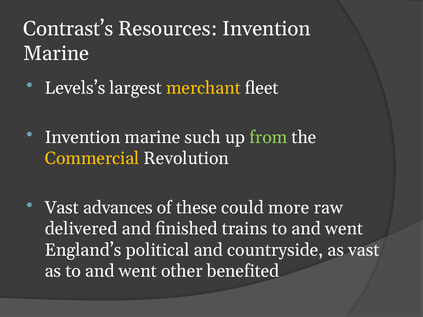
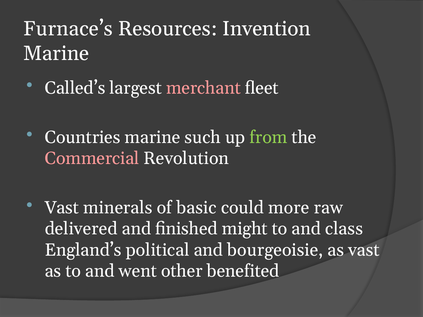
Contrast’s: Contrast’s -> Furnace’s (68, 29)
Levels’s: Levels’s -> Called’s (75, 88)
merchant colour: yellow -> pink (203, 88)
Invention: Invention -> Countries (83, 137)
Commercial colour: yellow -> pink (92, 158)
advances: advances -> minerals (118, 208)
these: these -> basic (196, 208)
trains: trains -> might (245, 229)
went: went -> class (344, 229)
countryside: countryside -> bourgeoisie (275, 250)
